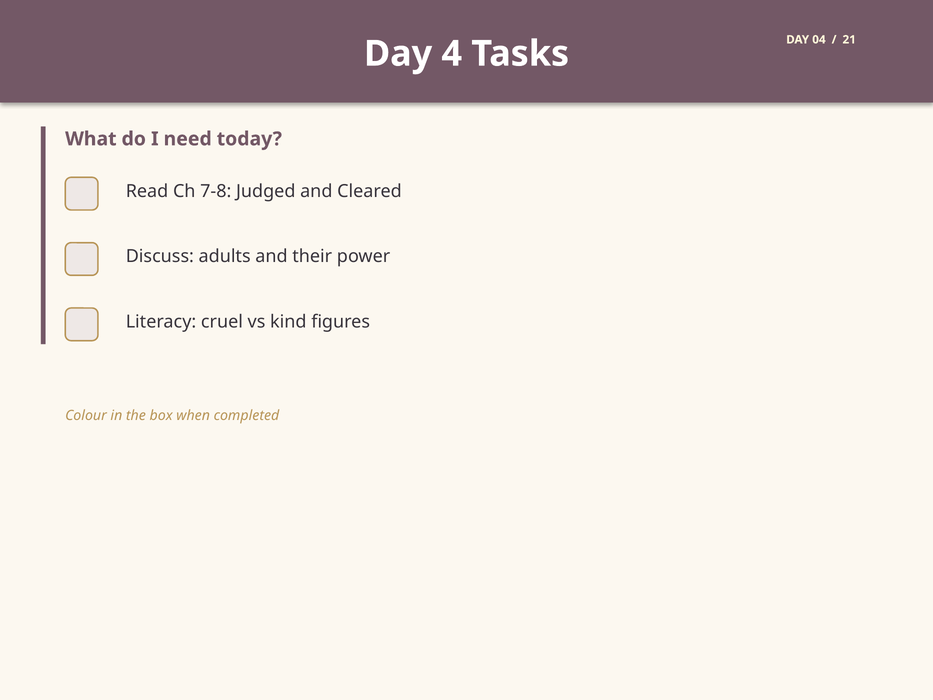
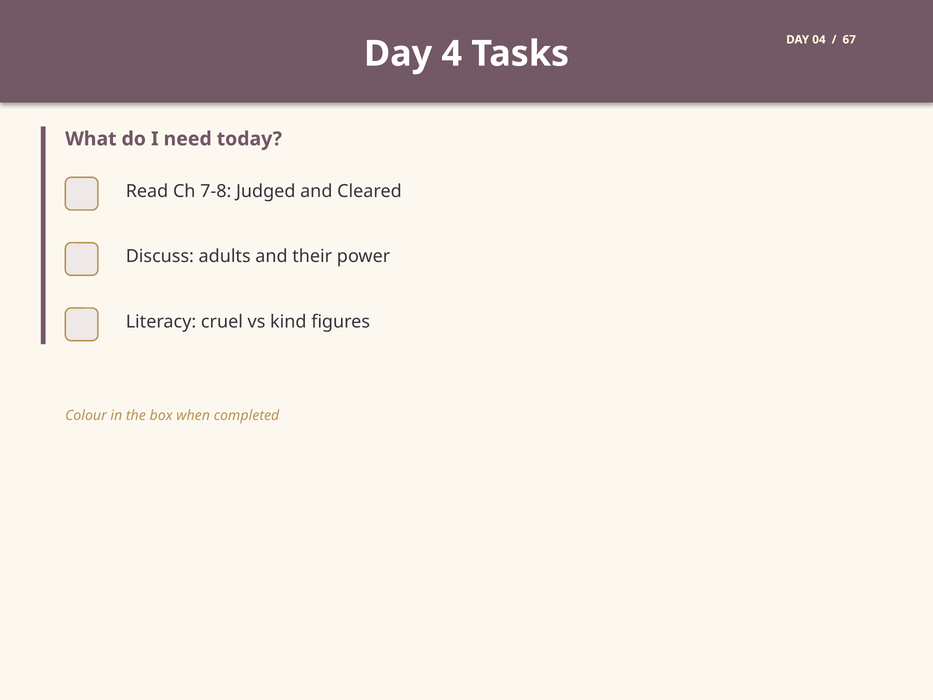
21: 21 -> 67 (849, 40)
